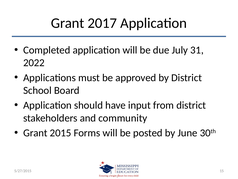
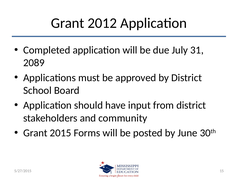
2017: 2017 -> 2012 (102, 23)
2022: 2022 -> 2089 (34, 63)
